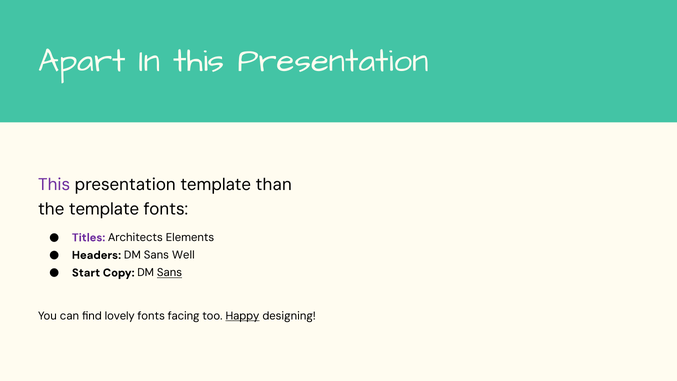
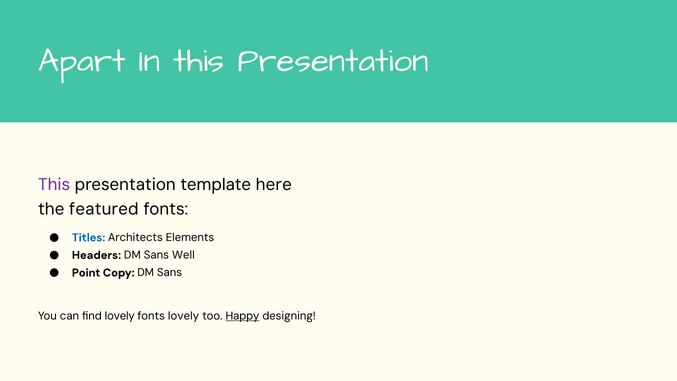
than: than -> here (274, 185)
the template: template -> featured (104, 209)
Titles colour: purple -> blue (89, 237)
Start: Start -> Point (86, 273)
Sans underline: present -> none (170, 273)
fonts facing: facing -> lovely (184, 316)
